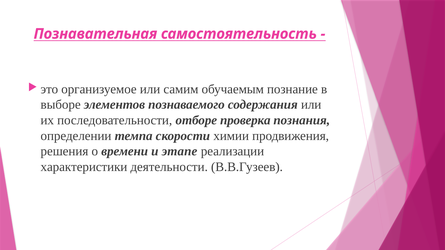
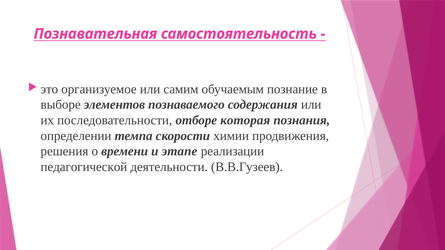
проверка: проверка -> которая (245, 120)
характеристики: характеристики -> педагогической (84, 167)
